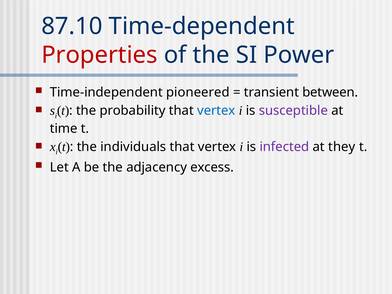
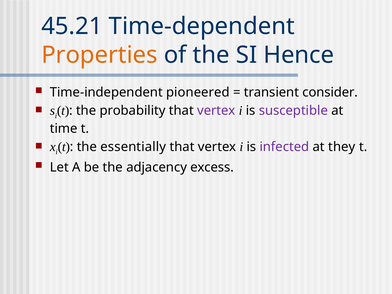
87.10: 87.10 -> 45.21 (72, 26)
Properties colour: red -> orange (99, 55)
Power: Power -> Hence (299, 55)
between: between -> consider (330, 92)
vertex colour: blue -> purple (216, 111)
individuals: individuals -> essentially (133, 147)
